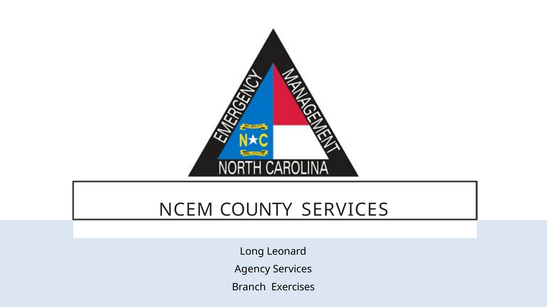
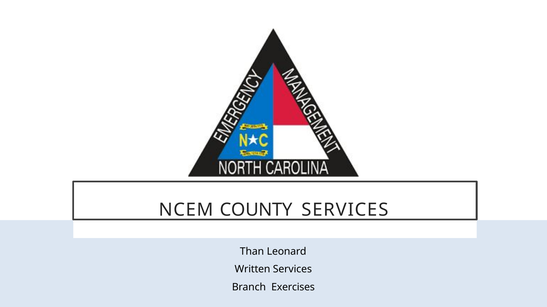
Long: Long -> Than (252, 252)
Agency: Agency -> Written (252, 270)
